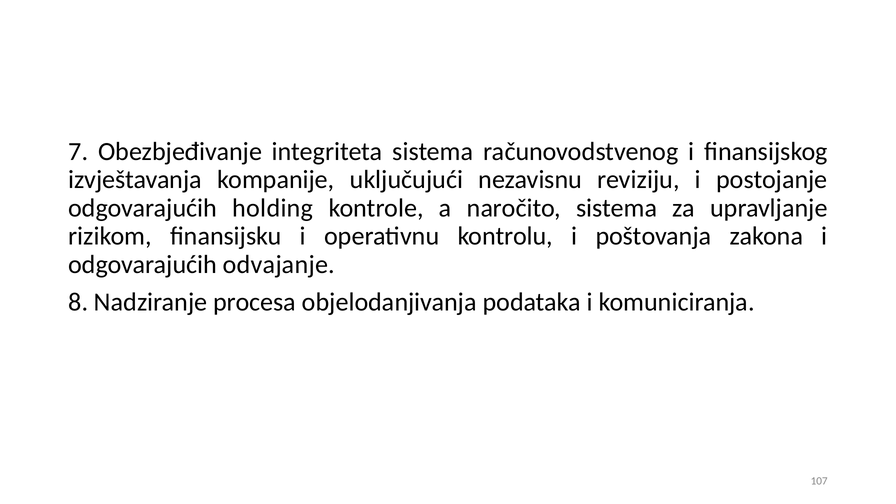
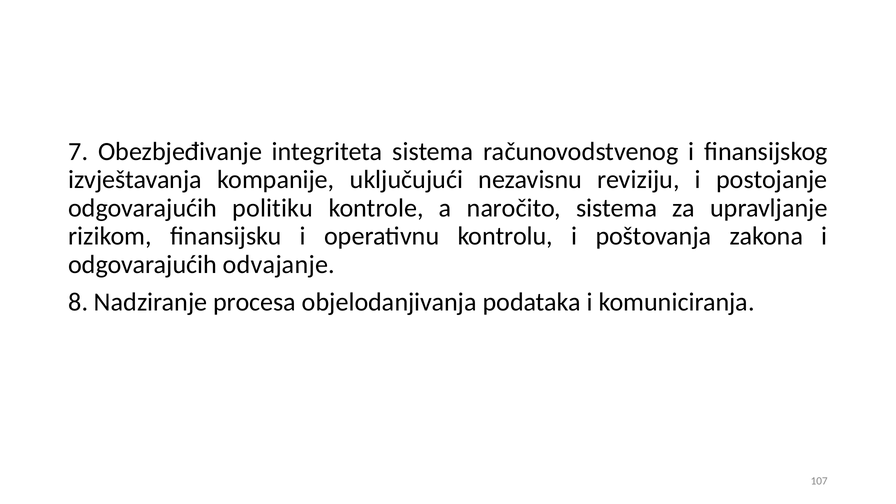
holding: holding -> politiku (273, 208)
